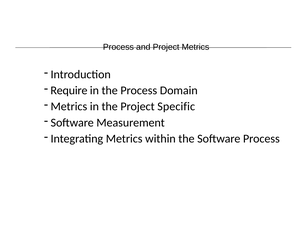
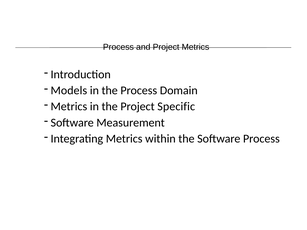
Require: Require -> Models (69, 91)
